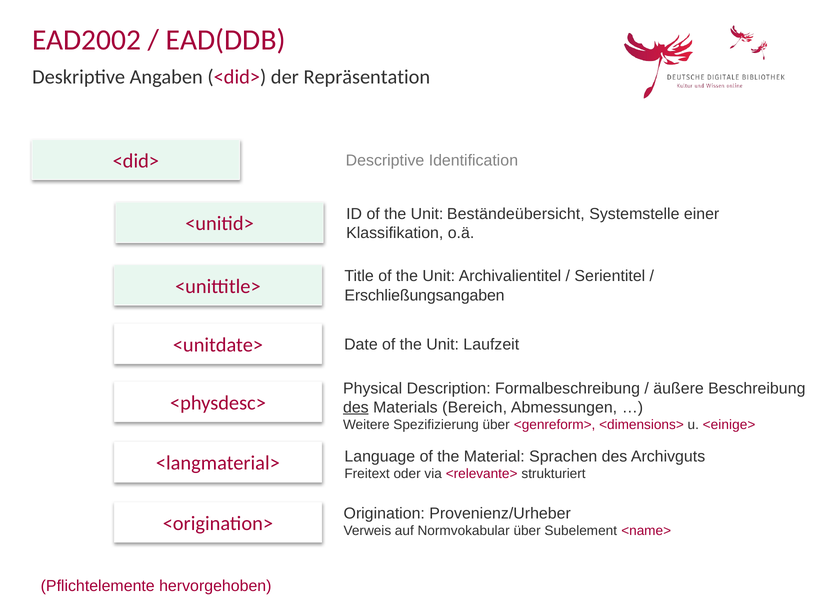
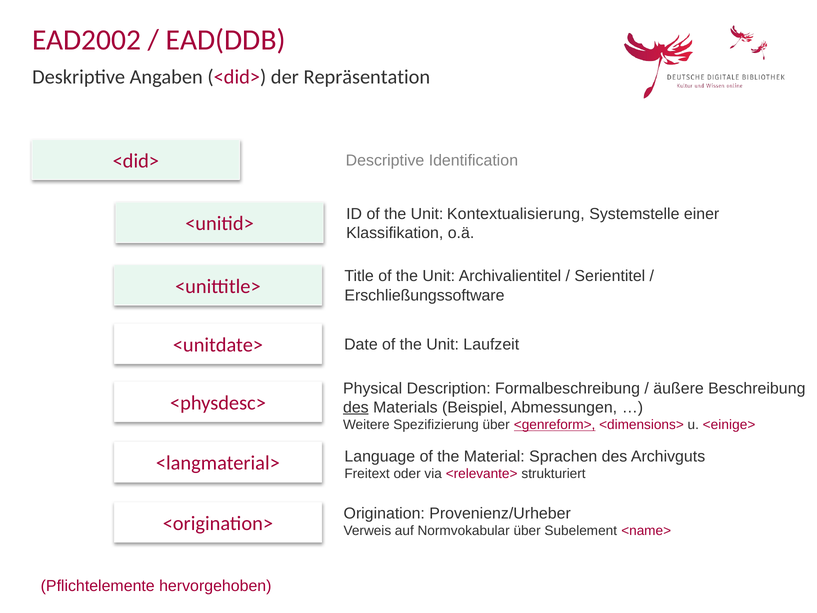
Beständeübersicht: Beständeübersicht -> Kontextualisierung (516, 214)
Erschließungsangaben: Erschließungsangaben -> Erschließungssoftware (424, 295)
Bereich: Bereich -> Beispiel (475, 407)
<genreform> underline: none -> present (555, 425)
